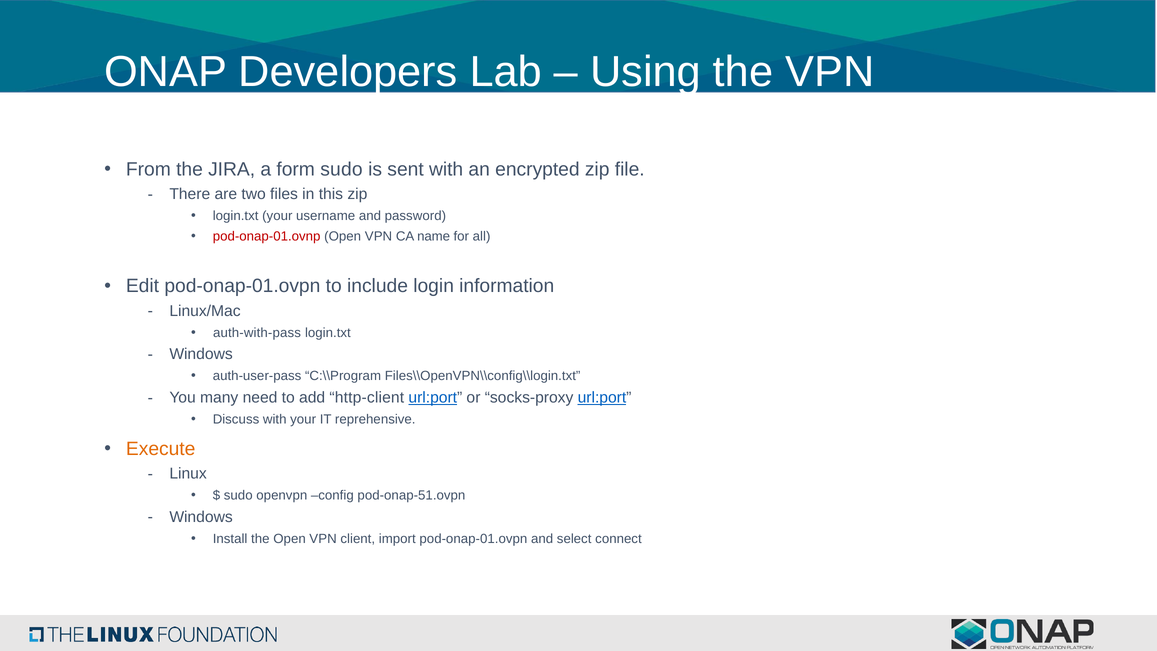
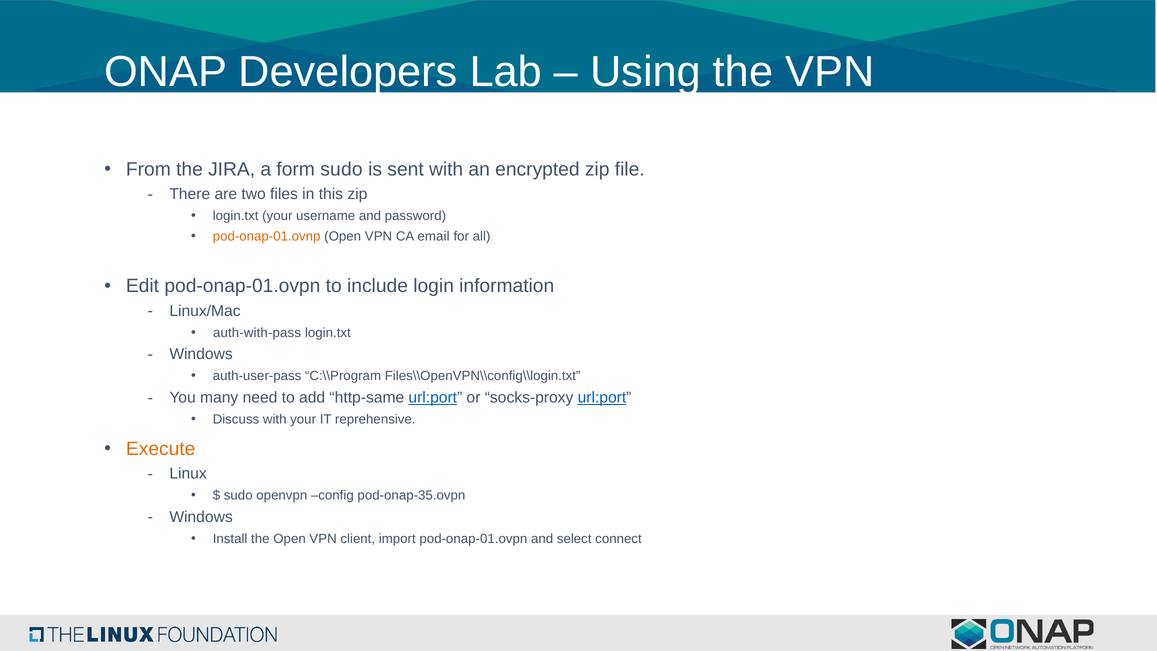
pod-onap-01.ovnp colour: red -> orange (267, 236)
name: name -> email (433, 236)
http-client: http-client -> http-same (367, 397)
pod-onap-51.ovpn: pod-onap-51.ovpn -> pod-onap-35.ovpn (411, 495)
